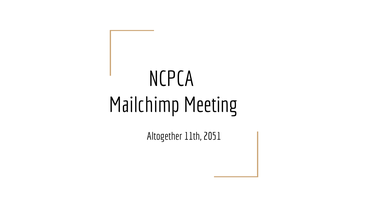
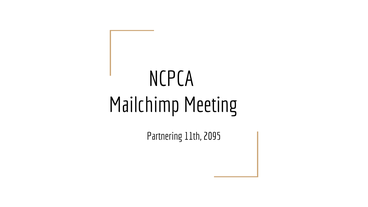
Altogether: Altogether -> Partnering (165, 136)
2051: 2051 -> 2095 (212, 136)
